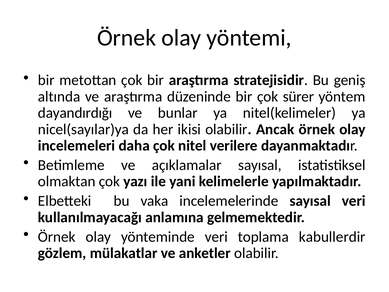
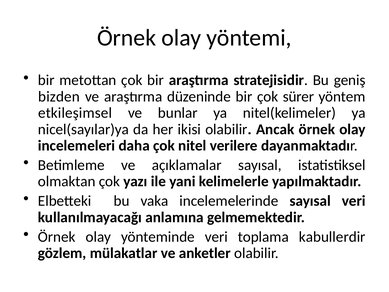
altında: altında -> bizden (59, 96)
dayandırdığı: dayandırdığı -> etkileşimsel (75, 113)
